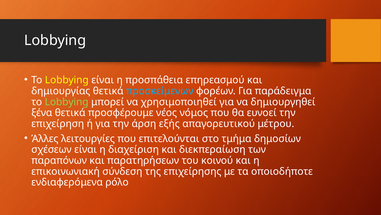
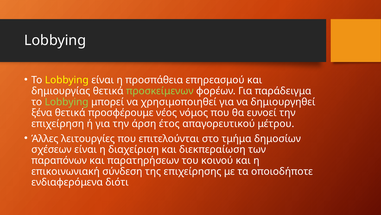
προσκείμενων colour: light blue -> light green (160, 91)
εξής: εξής -> έτος (169, 123)
ρόλο: ρόλο -> διότι (117, 182)
